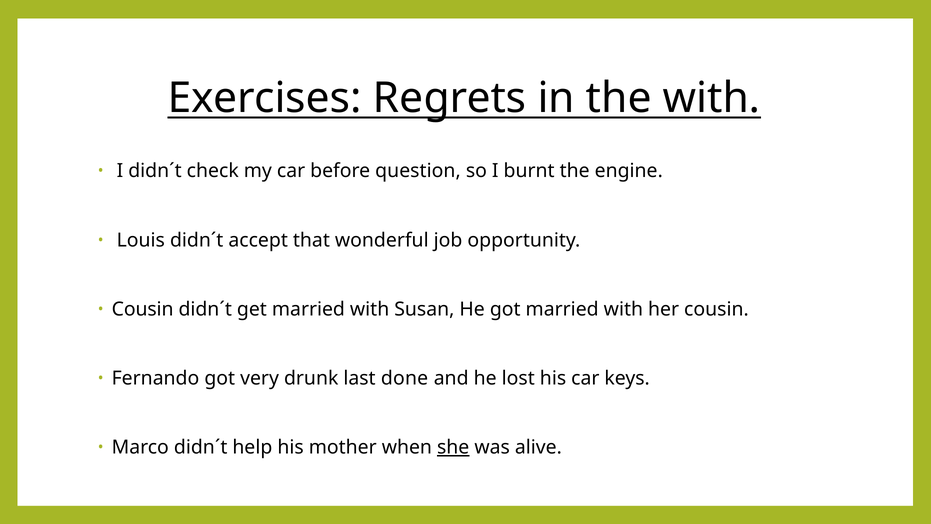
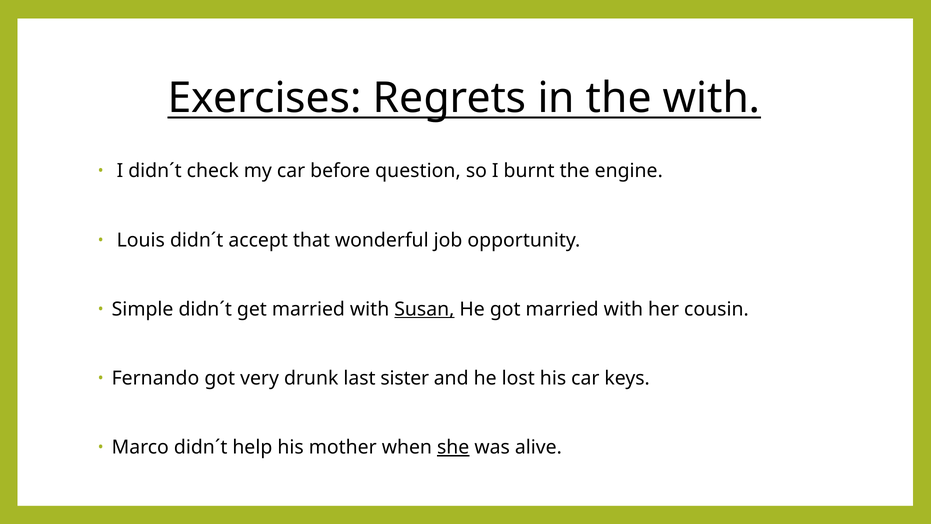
Cousin: Cousin -> Simple (143, 309)
Susan underline: none -> present (424, 309)
done: done -> sister (405, 378)
